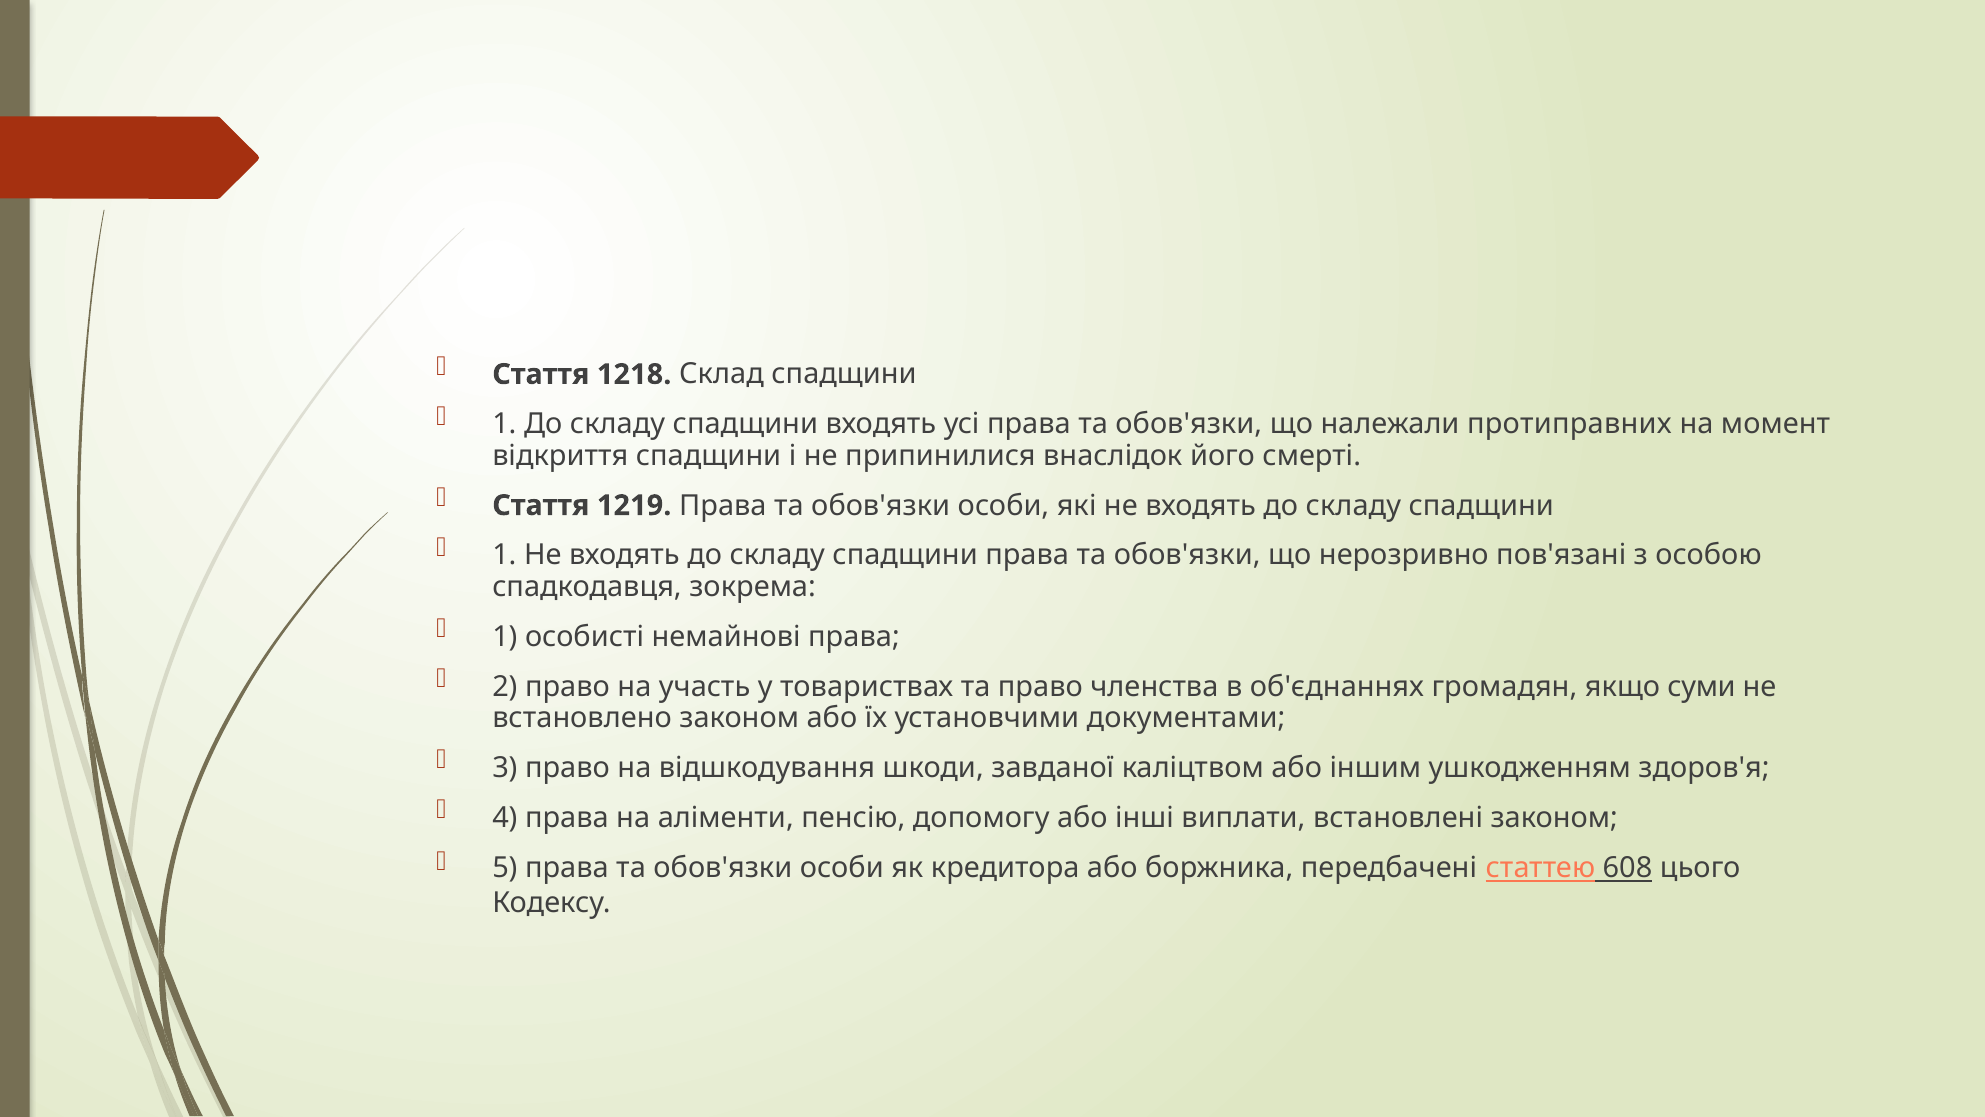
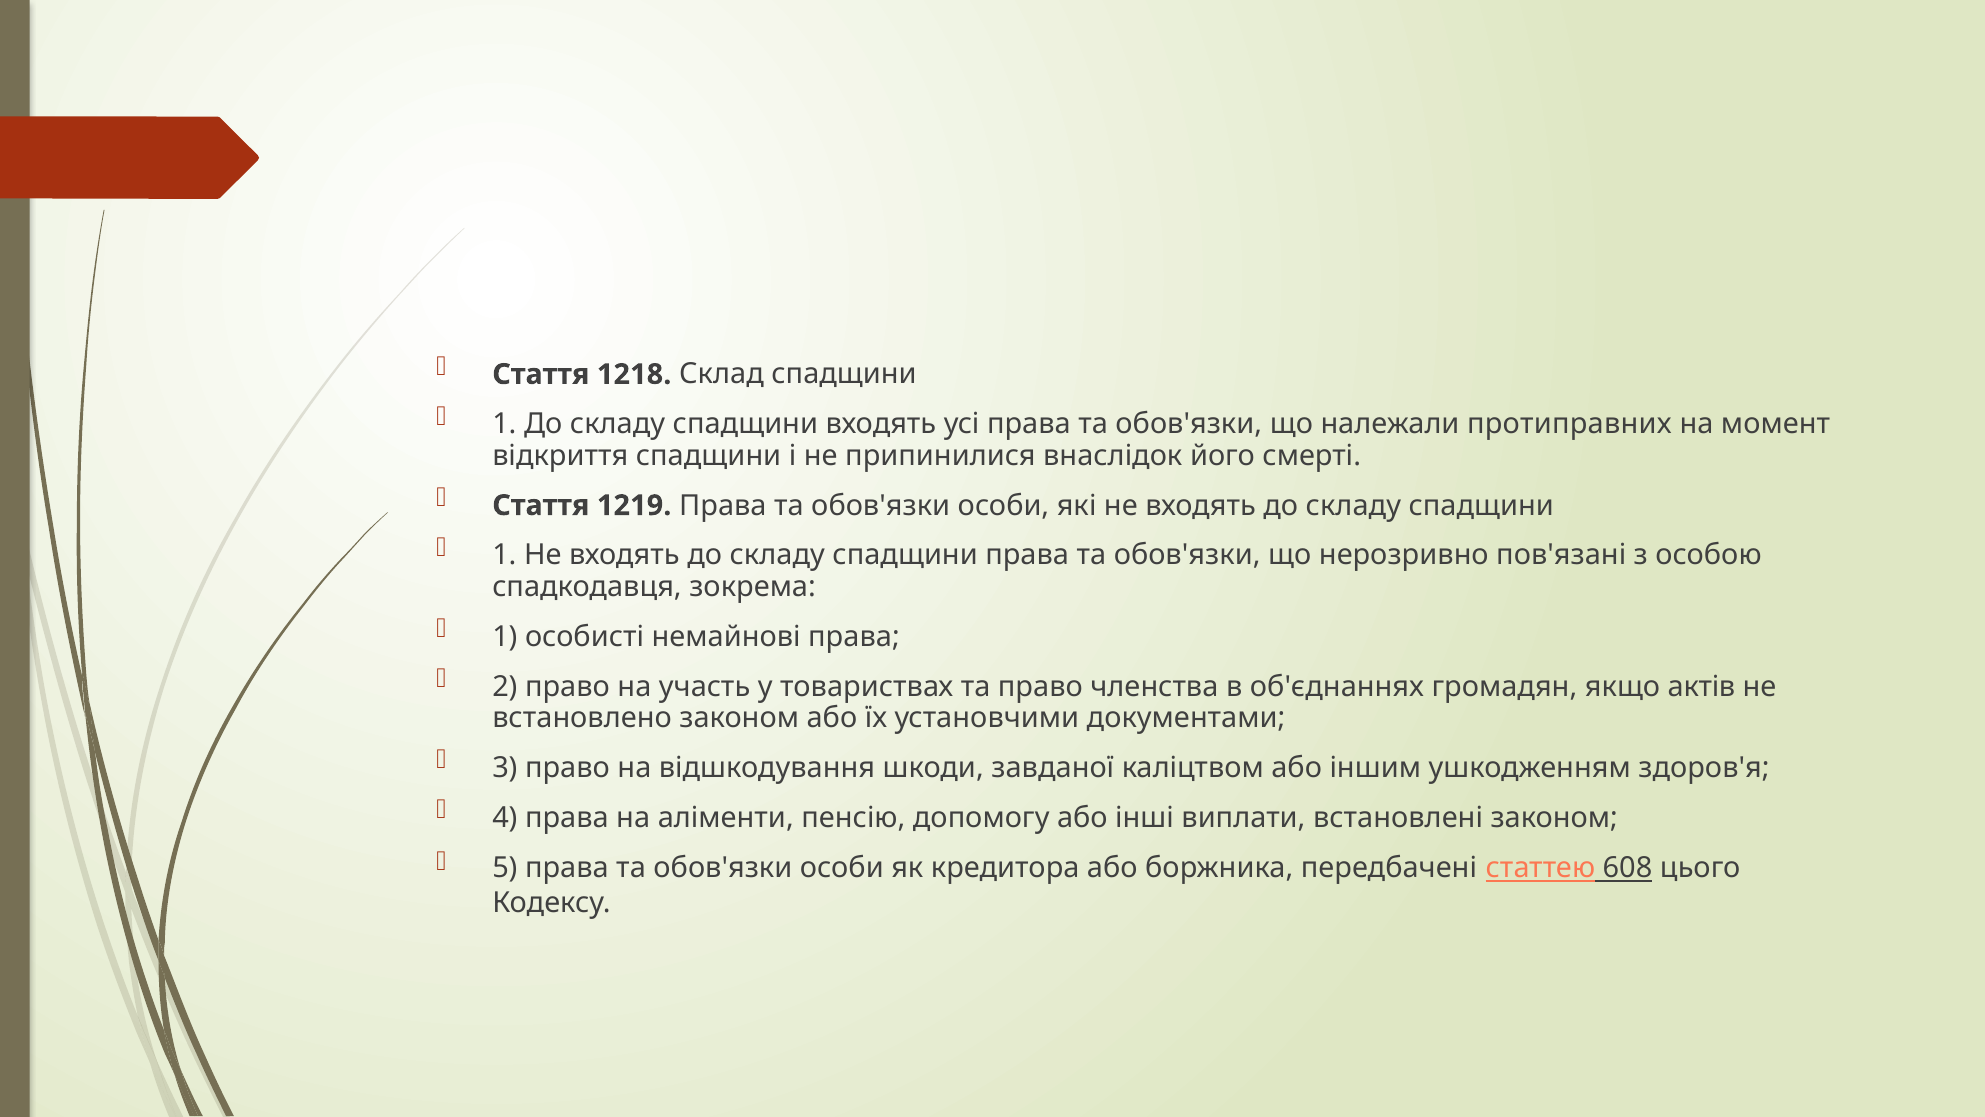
суми: суми -> актів (1702, 686)
